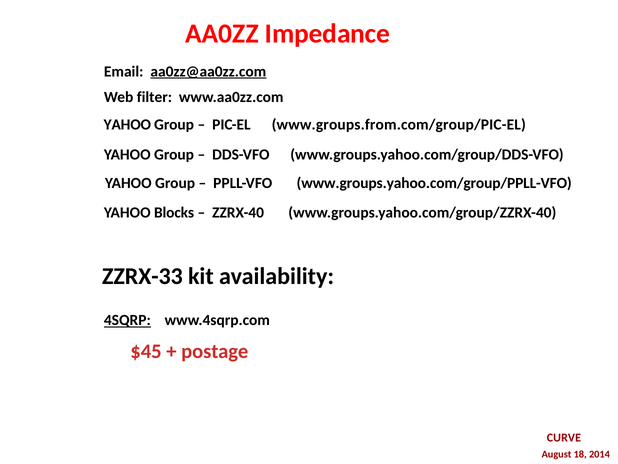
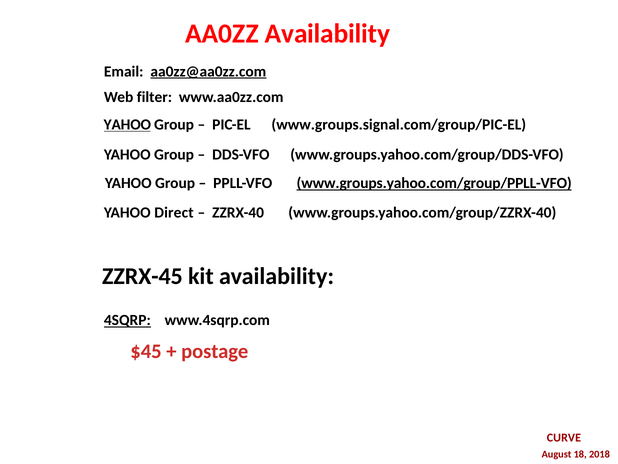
AA0ZZ Impedance: Impedance -> Availability (328, 34)
YAHOO underline: none -> present (127, 124)
www.groups.from.com/group/PIC-EL: www.groups.from.com/group/PIC-EL -> www.groups.signal.com/group/PIC-EL (399, 124)
www.groups.yahoo.com/group/PPLL-VFO underline: none -> present (434, 183)
Blocks: Blocks -> Direct (174, 213)
ZZRX-33: ZZRX-33 -> ZZRX-45 (142, 276)
2014: 2014 -> 2018 (599, 454)
